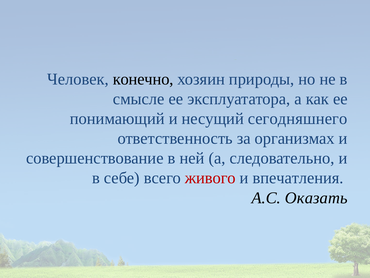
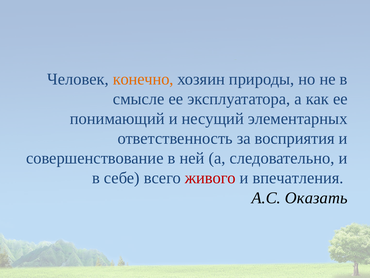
конечно colour: black -> orange (143, 79)
сегодняшнего: сегодняшнего -> элементарных (298, 118)
организмах: организмах -> восприятия (295, 138)
